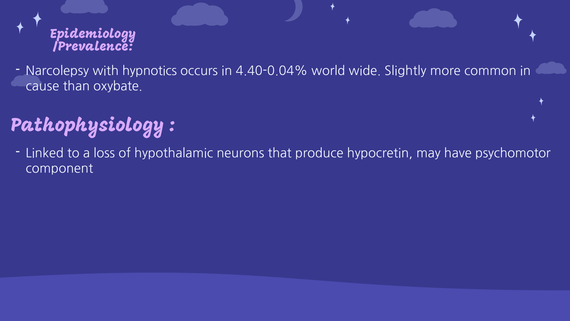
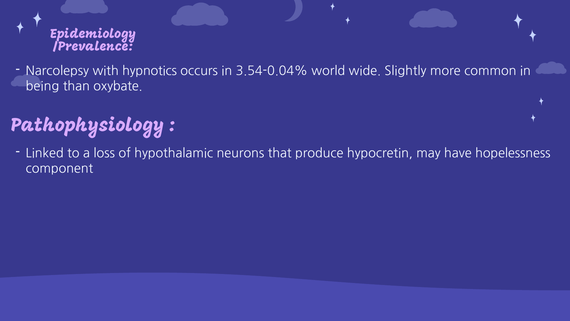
4.40-0.04%: 4.40-0.04% -> 3.54-0.04% (272, 71)
cause: cause -> being (42, 86)
psychomotor: psychomotor -> hopelessness (513, 153)
